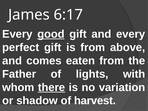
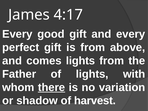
6:17: 6:17 -> 4:17 (68, 15)
good underline: present -> none (51, 34)
comes eaten: eaten -> lights (81, 61)
